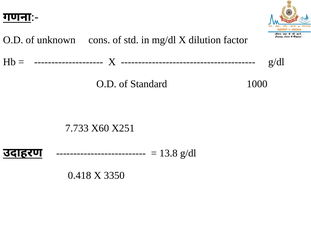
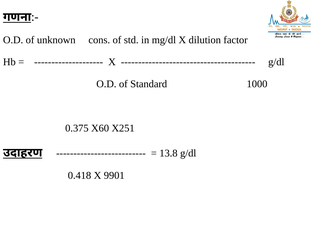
7.733: 7.733 -> 0.375 (77, 128)
3350: 3350 -> 9901 (114, 176)
